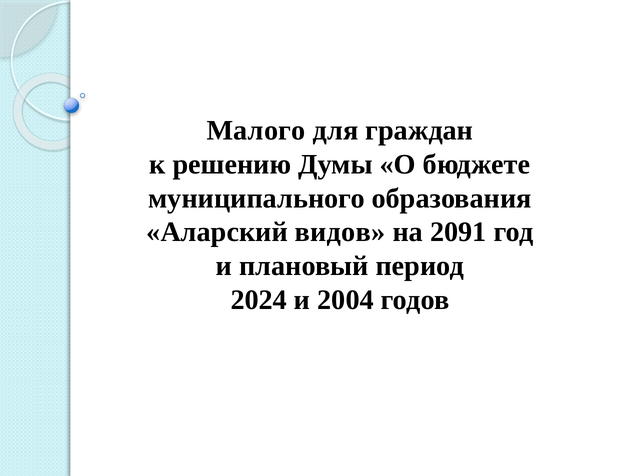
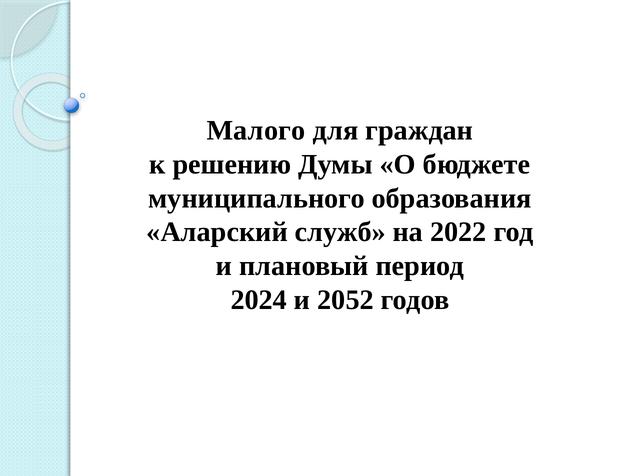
видов: видов -> служб (340, 232)
2091: 2091 -> 2022 (458, 232)
2004: 2004 -> 2052 (346, 300)
